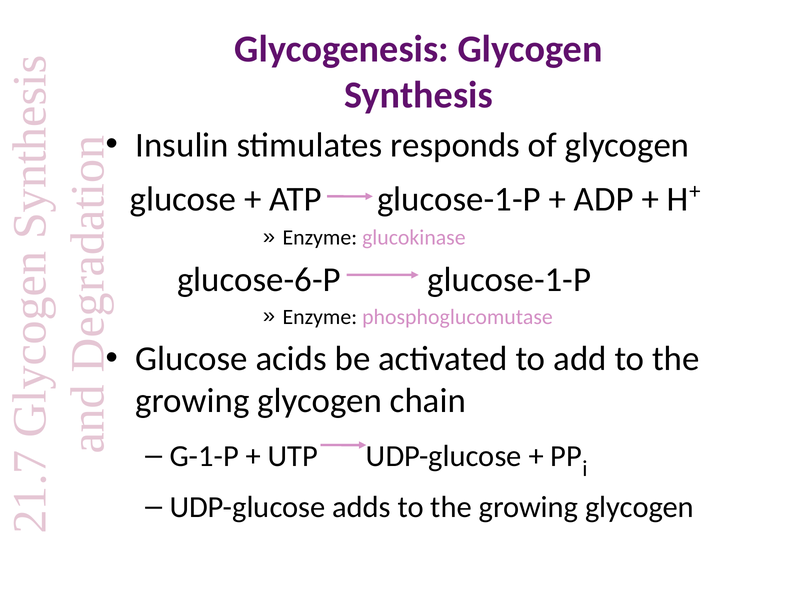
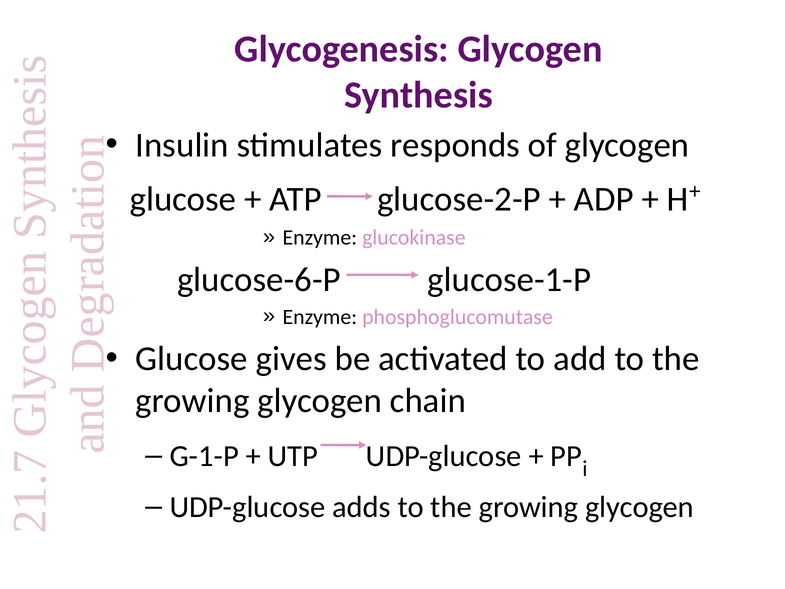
ATP glucose-1-P: glucose-1-P -> glucose-2-P (459, 199)
acids: acids -> gives (291, 359)
